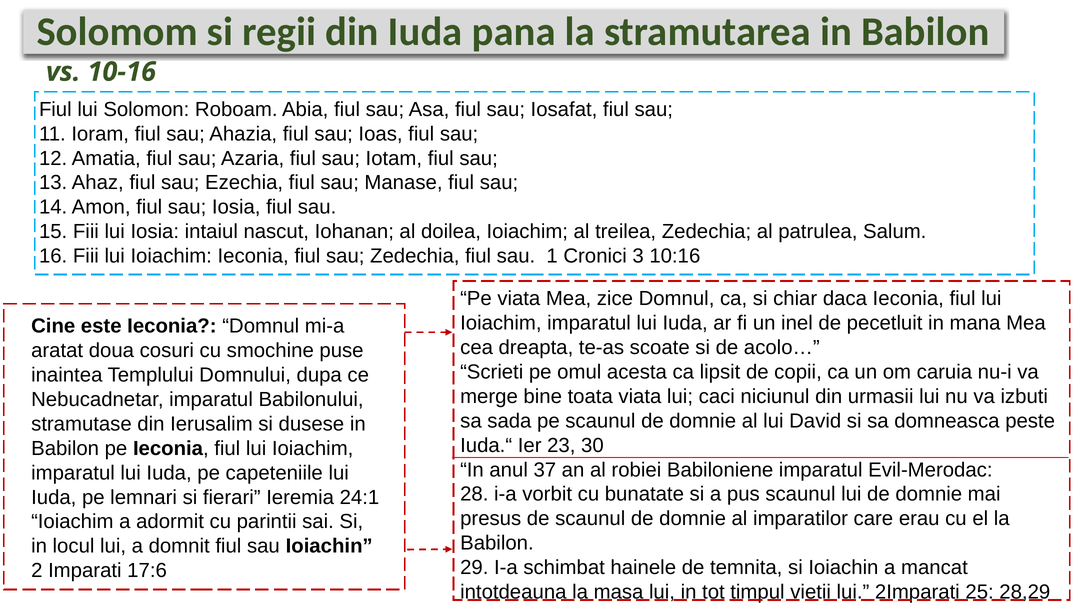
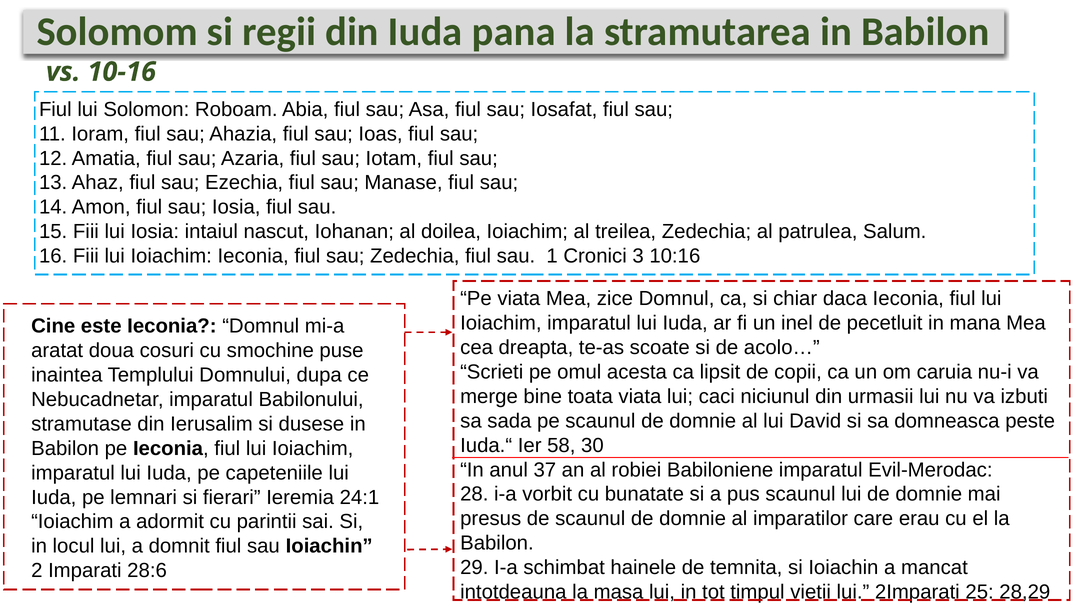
23: 23 -> 58 (561, 445)
17:6: 17:6 -> 28:6 (147, 570)
